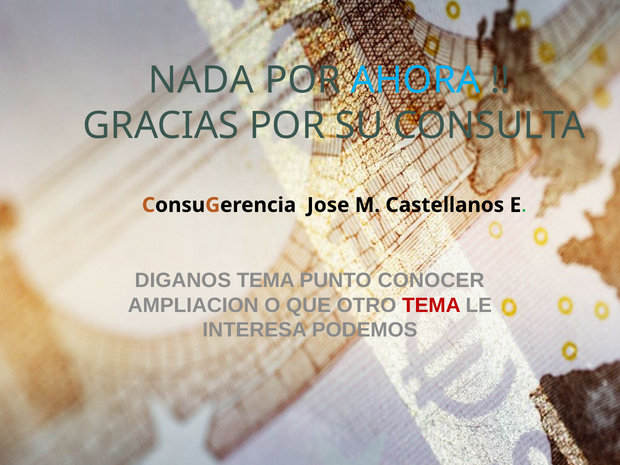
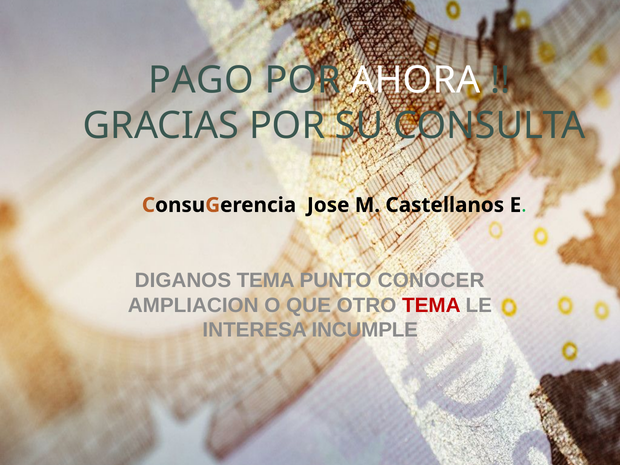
NADA: NADA -> PAGO (201, 80)
AHORA colour: light blue -> white (416, 80)
PODEMOS: PODEMOS -> INCUMPLE (365, 330)
